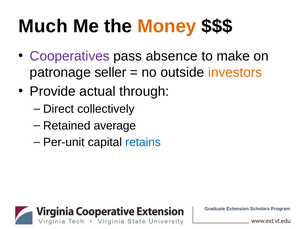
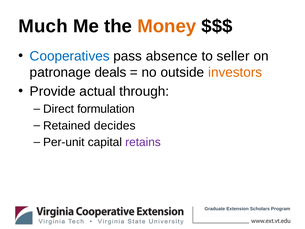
Cooperatives colour: purple -> blue (70, 56)
make: make -> seller (233, 56)
seller: seller -> deals (110, 72)
collectively: collectively -> formulation (106, 109)
average: average -> decides (115, 126)
retains colour: blue -> purple (143, 142)
